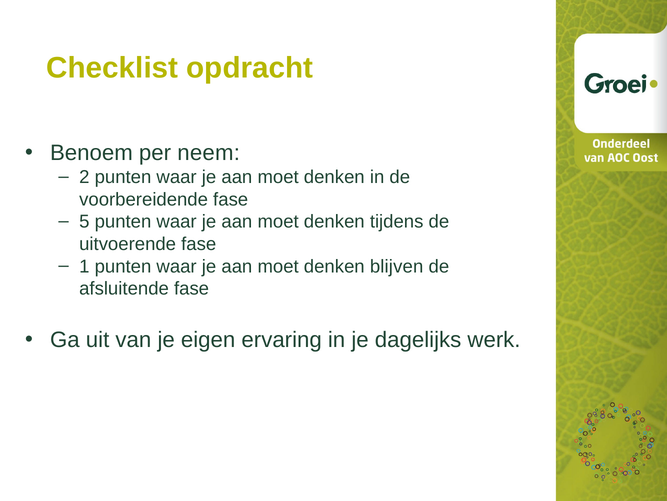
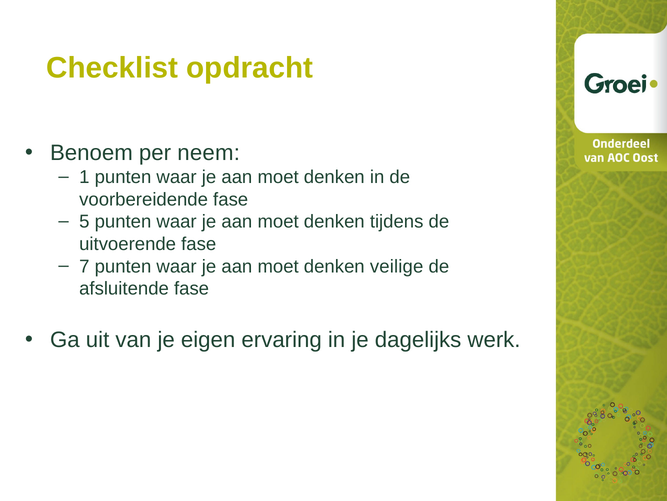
2: 2 -> 1 (84, 177)
1: 1 -> 7 (84, 266)
blijven: blijven -> veilige (397, 266)
